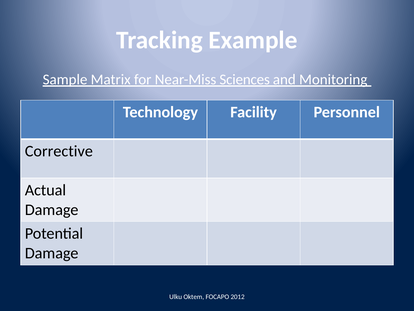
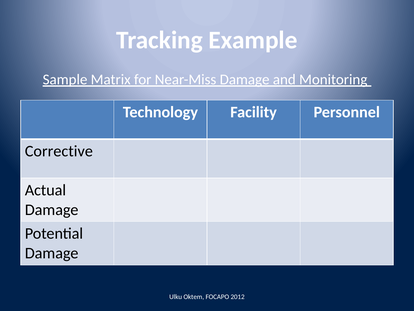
Near-Miss Sciences: Sciences -> Damage (245, 79)
